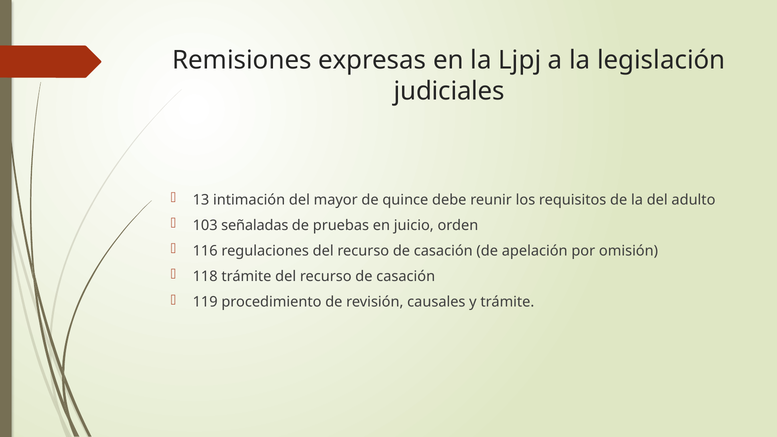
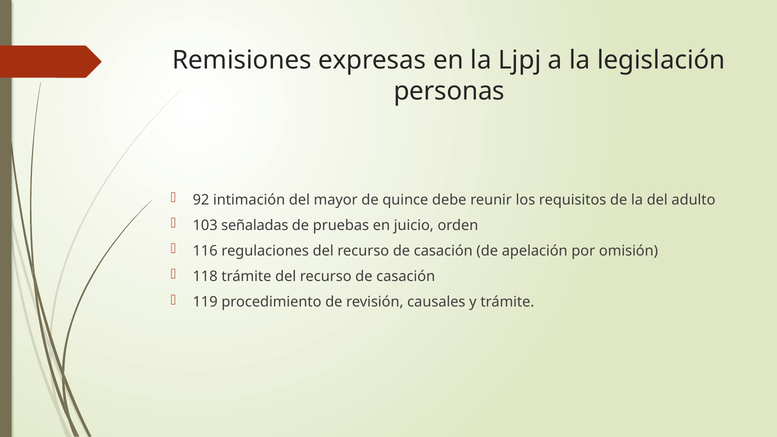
judiciales: judiciales -> personas (449, 91)
13: 13 -> 92 (201, 200)
